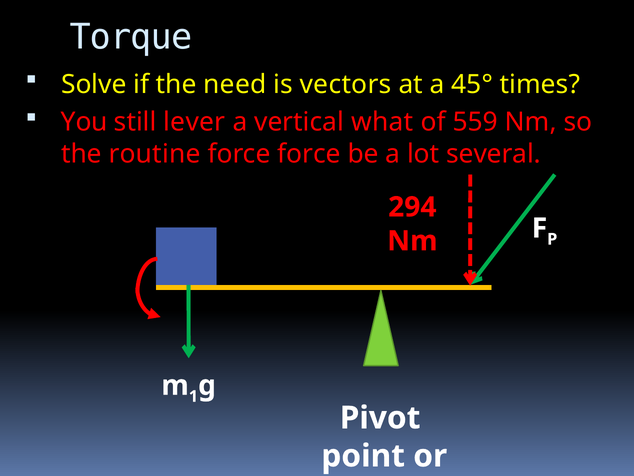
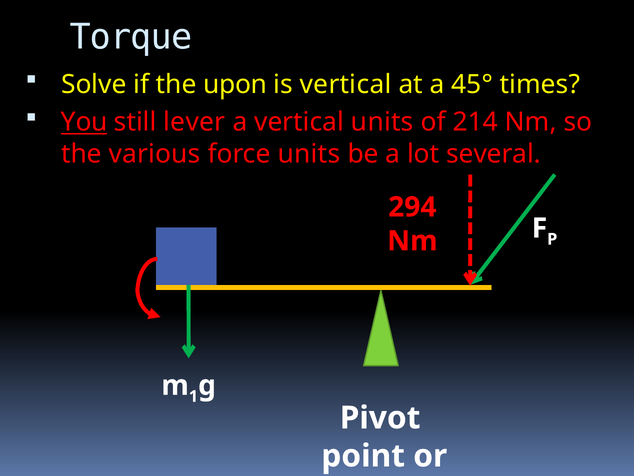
need: need -> upon (235, 84)
is vectors: vectors -> vertical (346, 84)
You underline: none -> present (84, 122)
vertical what: what -> units (382, 122)
559: 559 -> 214 (475, 122)
routine: routine -> various (155, 154)
force force: force -> units (309, 154)
